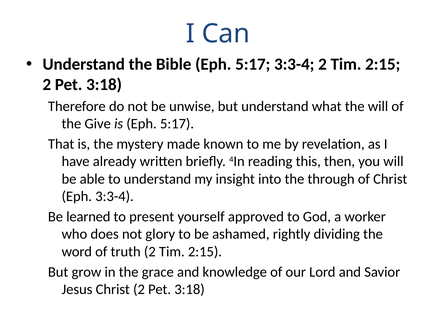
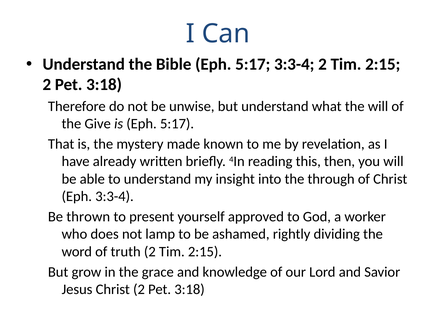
learned: learned -> thrown (88, 217)
glory: glory -> lamp (160, 234)
